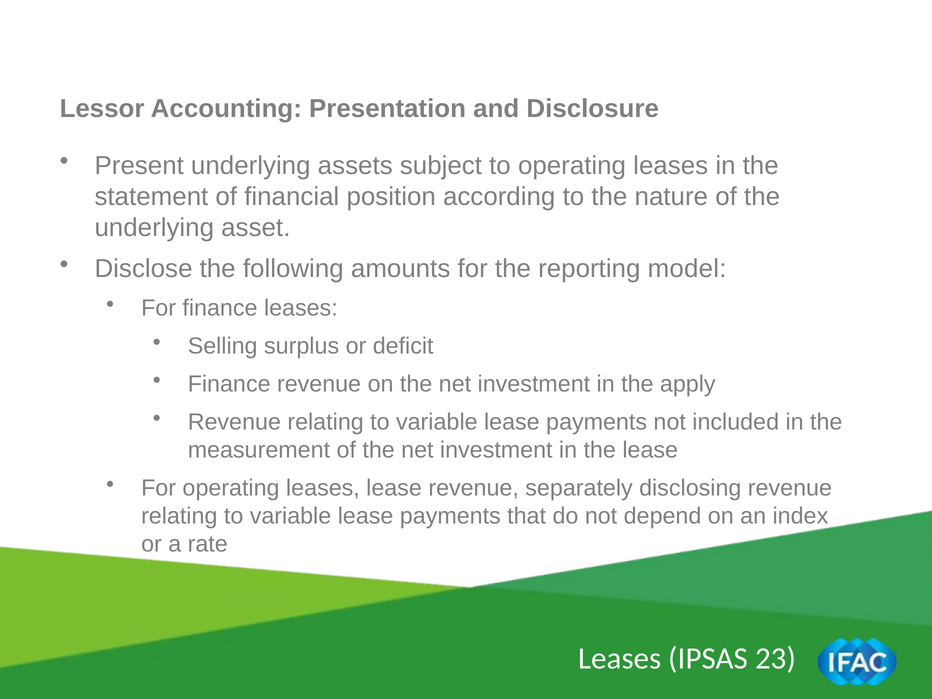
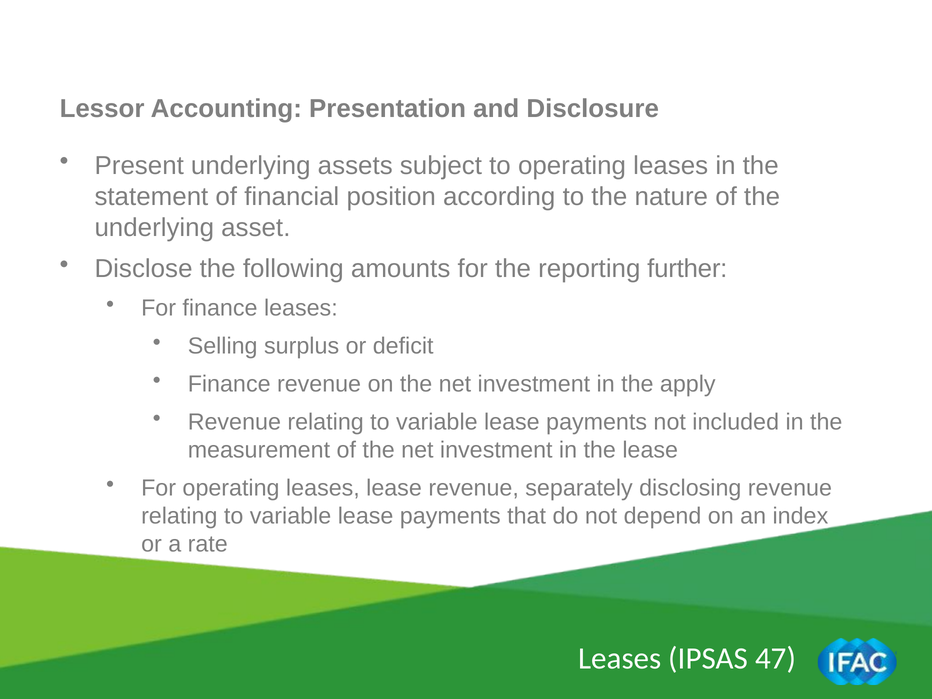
model: model -> further (687, 269)
23: 23 -> 47 (776, 658)
